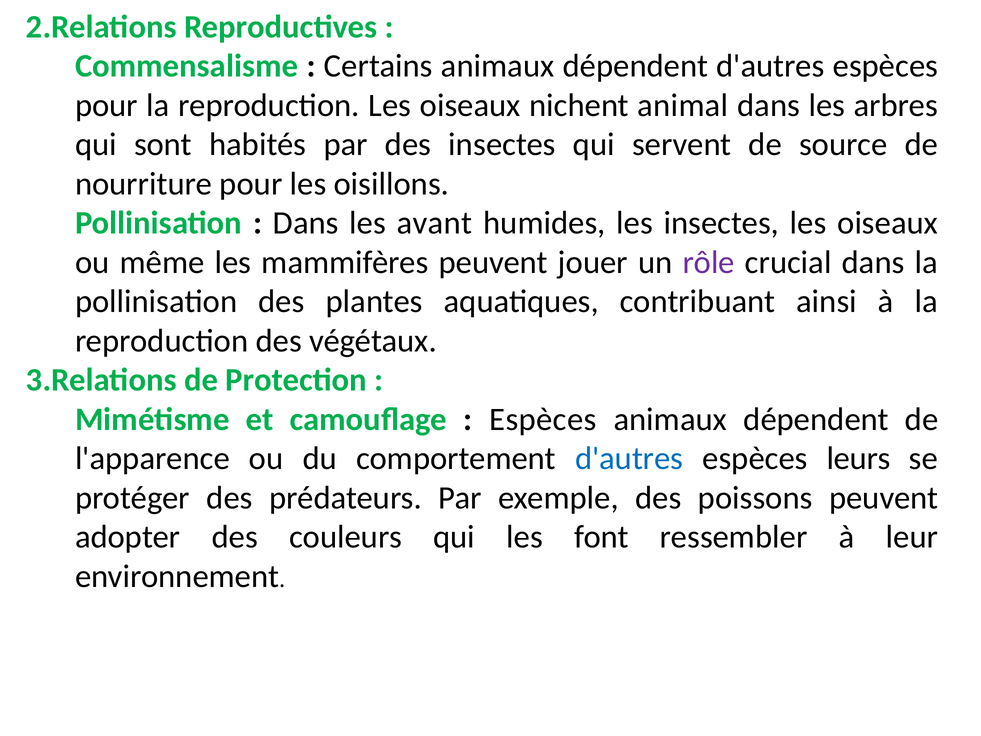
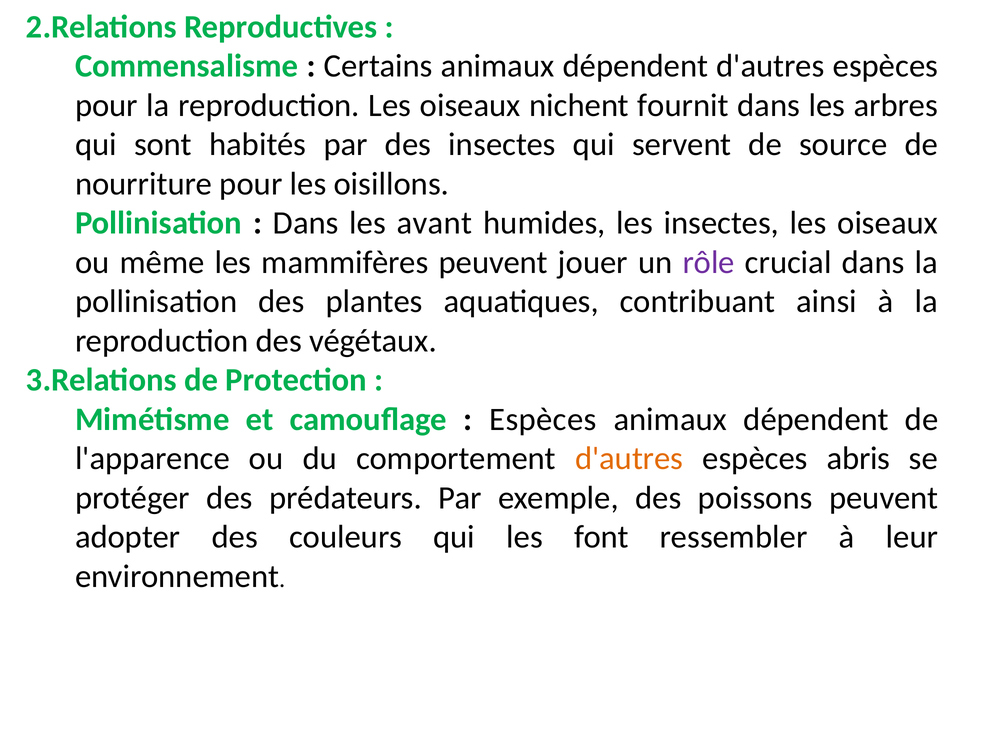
animal: animal -> fournit (683, 105)
d'autres colour: blue -> orange (629, 458)
leurs: leurs -> abris (858, 458)
